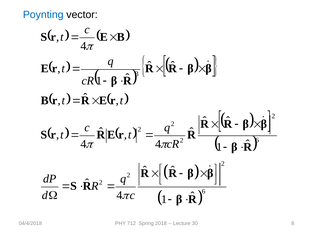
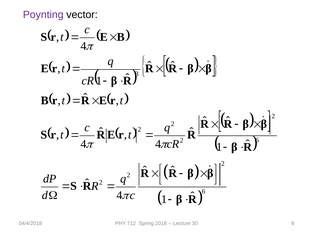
Poynting colour: blue -> purple (43, 15)
